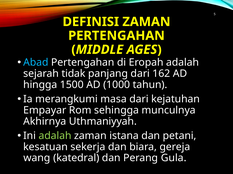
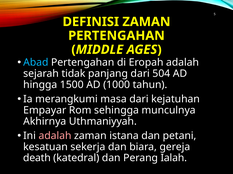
162: 162 -> 504 (161, 74)
adalah colour: light green -> pink (55, 136)
wang: wang -> death (37, 159)
Gula: Gula -> Ialah (174, 159)
